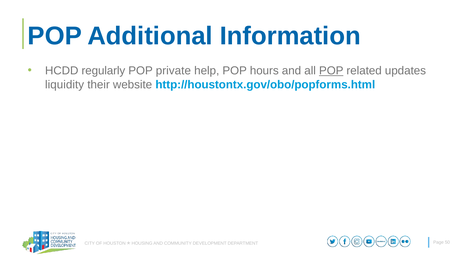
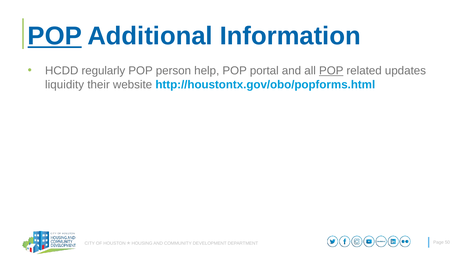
POP underline: none -> present (55, 36)
private: private -> person (173, 71)
hours: hours -> portal (264, 71)
